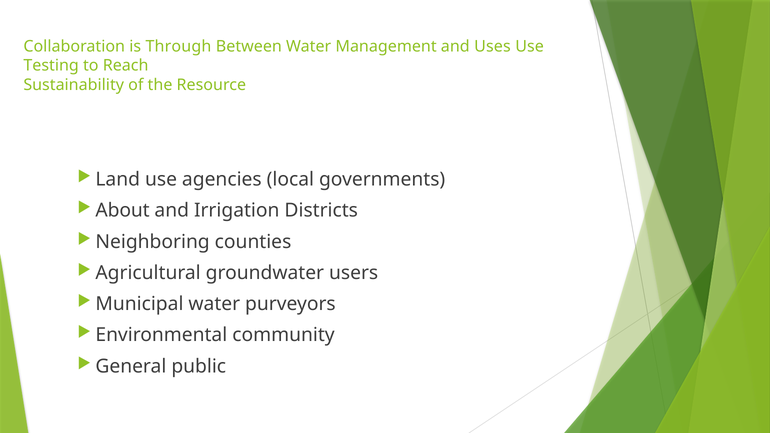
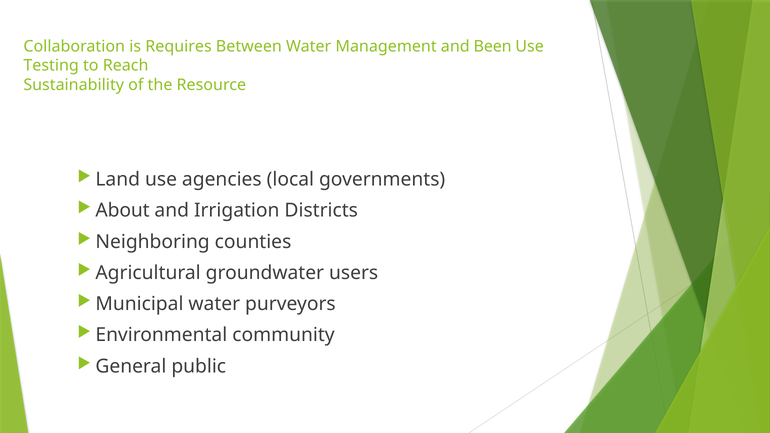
Through: Through -> Requires (179, 46)
Uses: Uses -> Been (493, 46)
